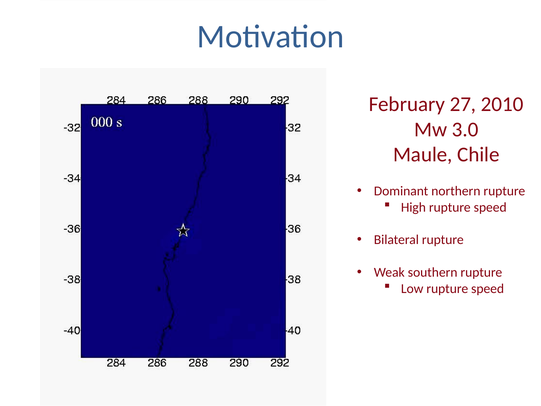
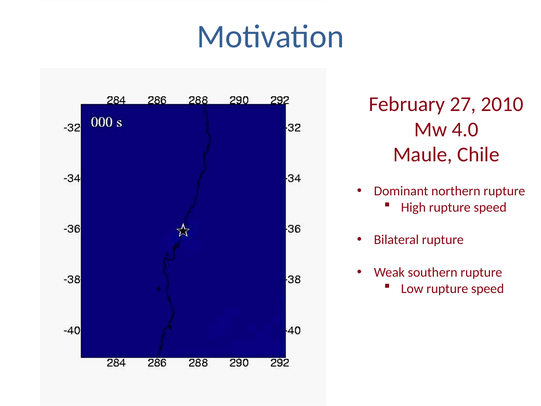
3.0: 3.0 -> 4.0 (465, 129)
